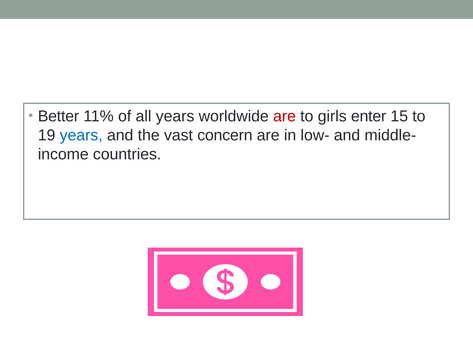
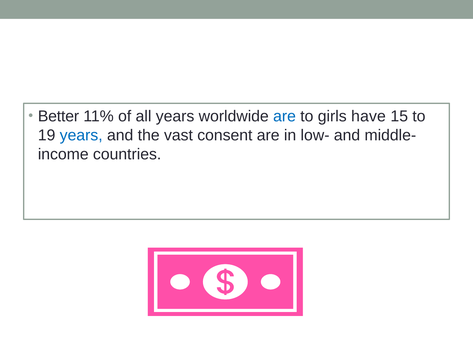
are colour: red -> blue (285, 116)
enter: enter -> have (368, 116)
concern: concern -> consent (225, 135)
